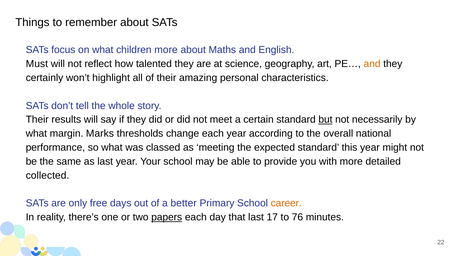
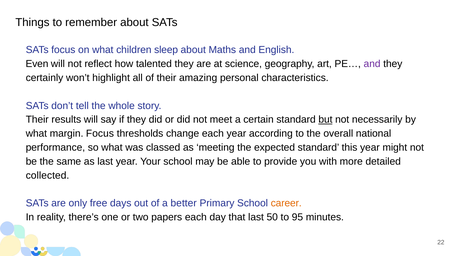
children more: more -> sleep (166, 50)
Must: Must -> Even (37, 64)
and colour: orange -> purple (372, 64)
margin Marks: Marks -> Focus (100, 134)
papers underline: present -> none (167, 217)
17: 17 -> 50 (272, 217)
76: 76 -> 95 (297, 217)
